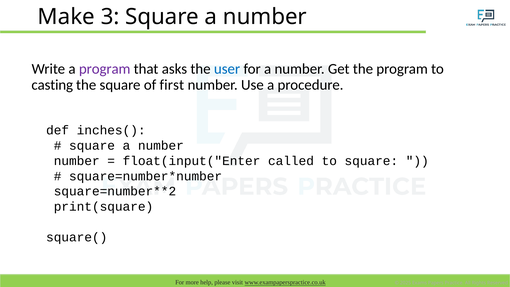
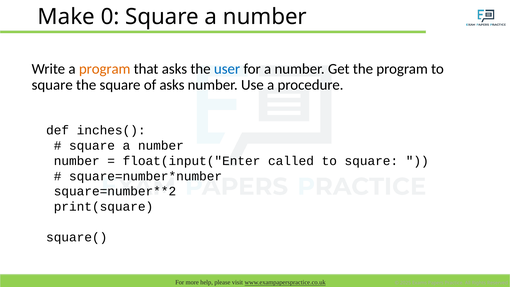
3: 3 -> 0 (110, 17)
program colour: purple -> orange (105, 69)
casting: casting -> square (52, 85)
of first: first -> asks (172, 85)
